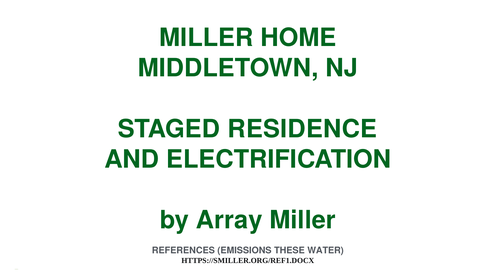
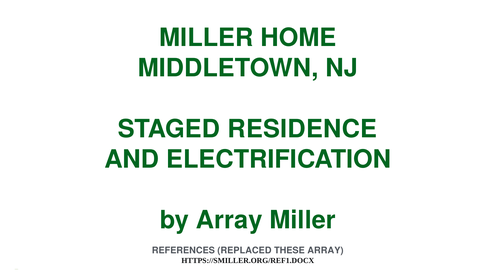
EMISSIONS: EMISSIONS -> REPLACED (244, 251)
THESE WATER: WATER -> ARRAY (325, 251)
